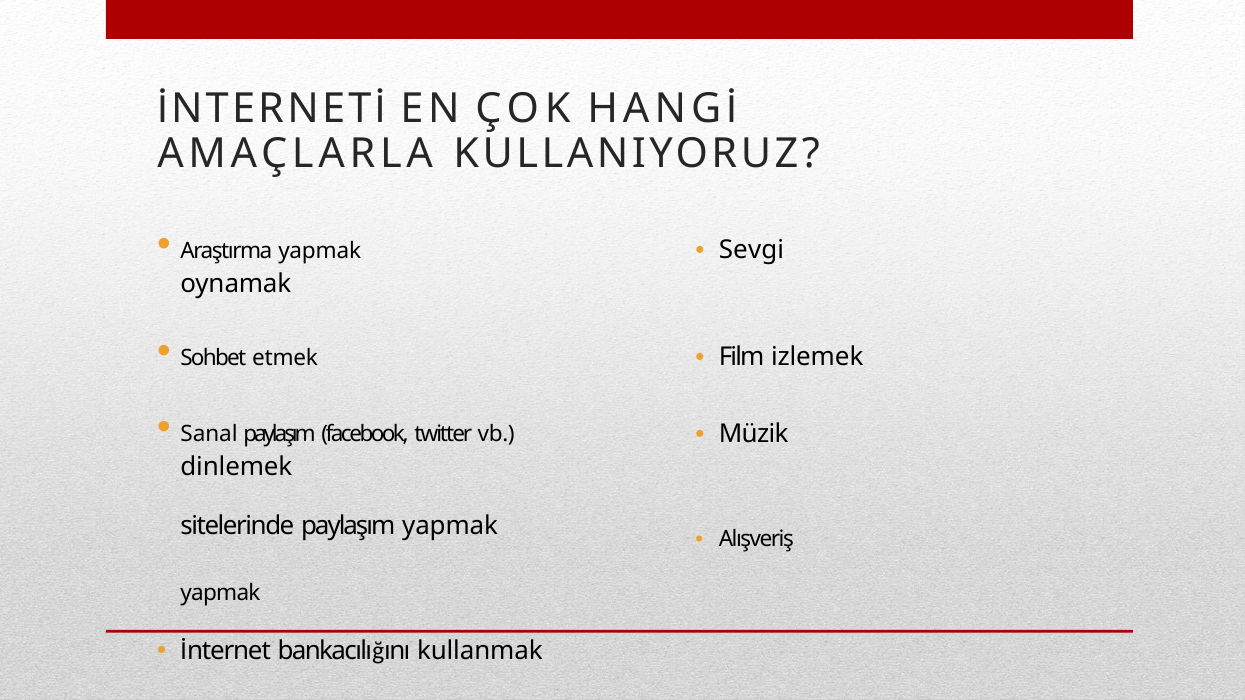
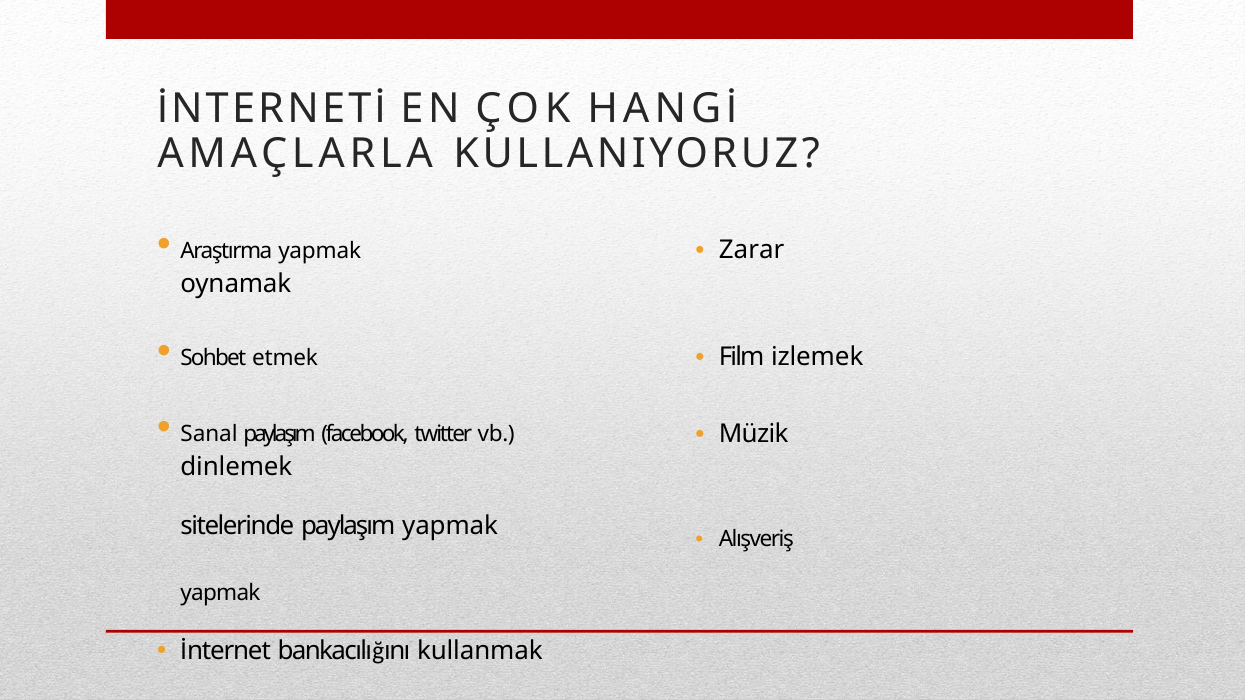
Sevgi: Sevgi -> Zarar (752, 250)
